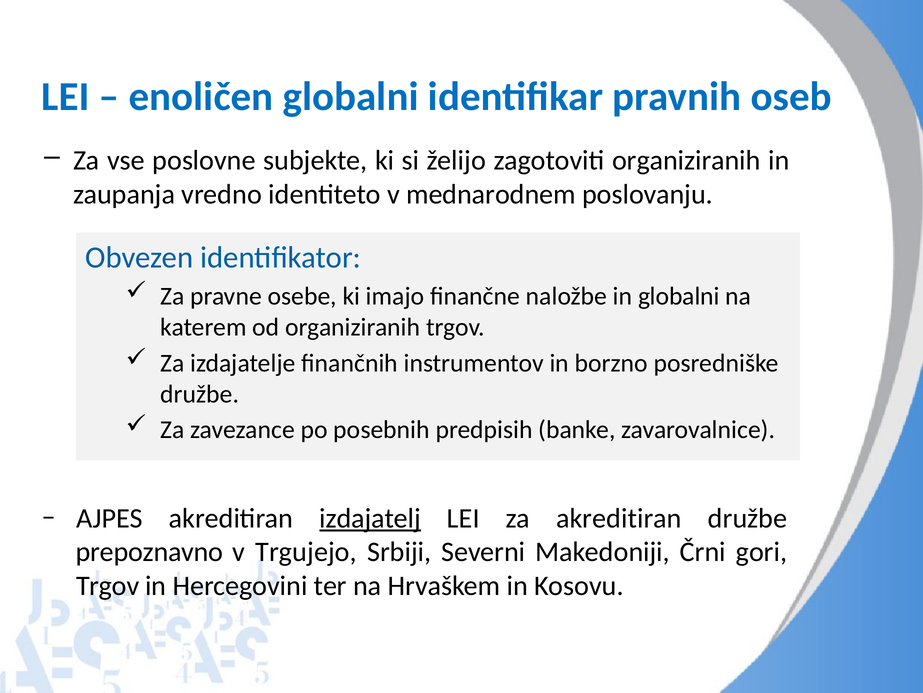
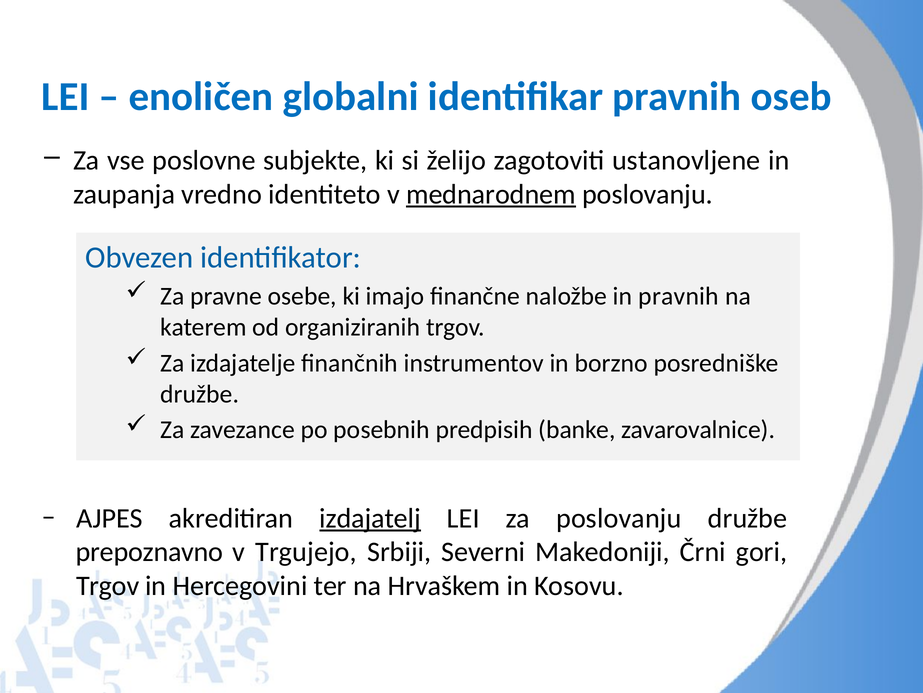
zagotoviti organiziranih: organiziranih -> ustanovljene (686, 160)
mednarodnem underline: none -> present (491, 194)
in globalni: globalni -> pravnih (679, 296)
za akreditiran: akreditiran -> poslovanju (619, 518)
